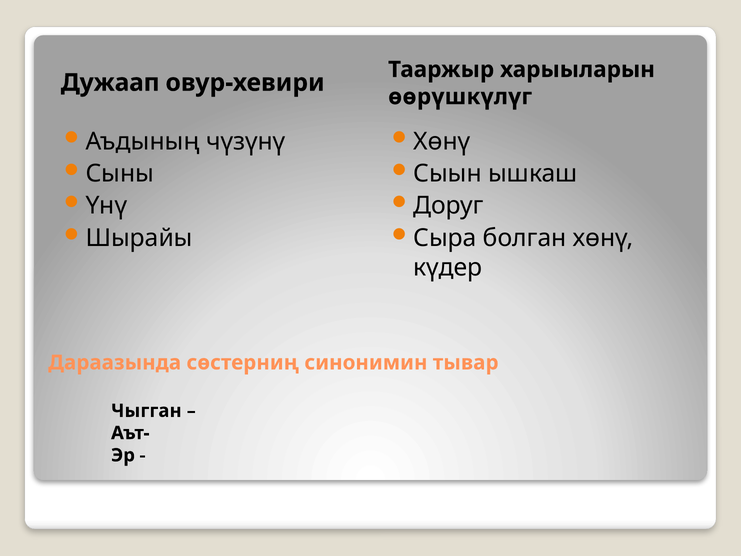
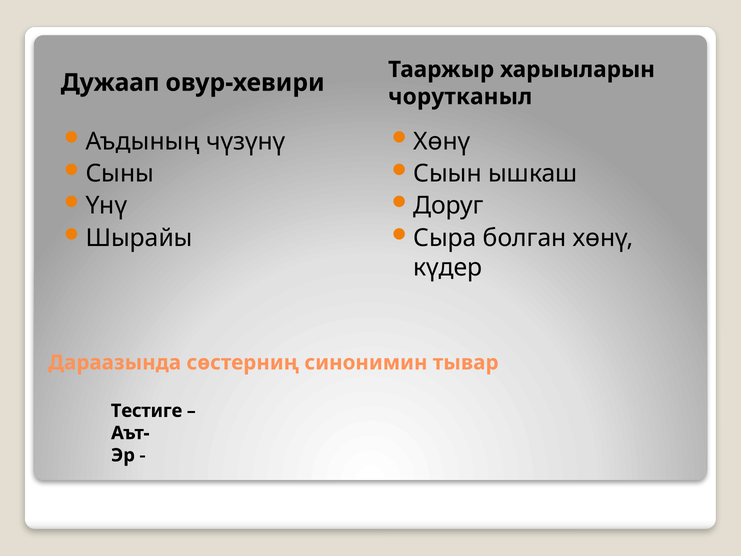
өөрүшкүлүг: өөрүшкүлүг -> чорутканыл (460, 97)
Чыгган: Чыгган -> Тестиге (147, 411)
